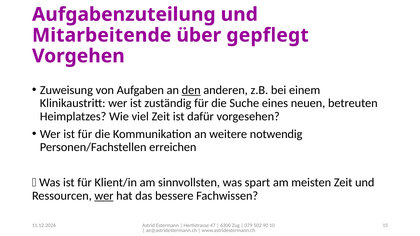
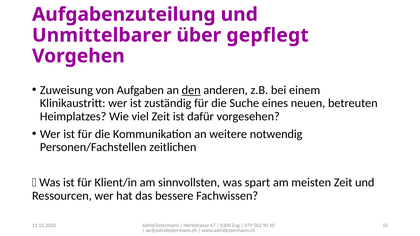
Mitarbeitende: Mitarbeitende -> Unmittelbarer (102, 35)
erreichen: erreichen -> zeitlichen (173, 147)
wer underline: present -> none (104, 196)
